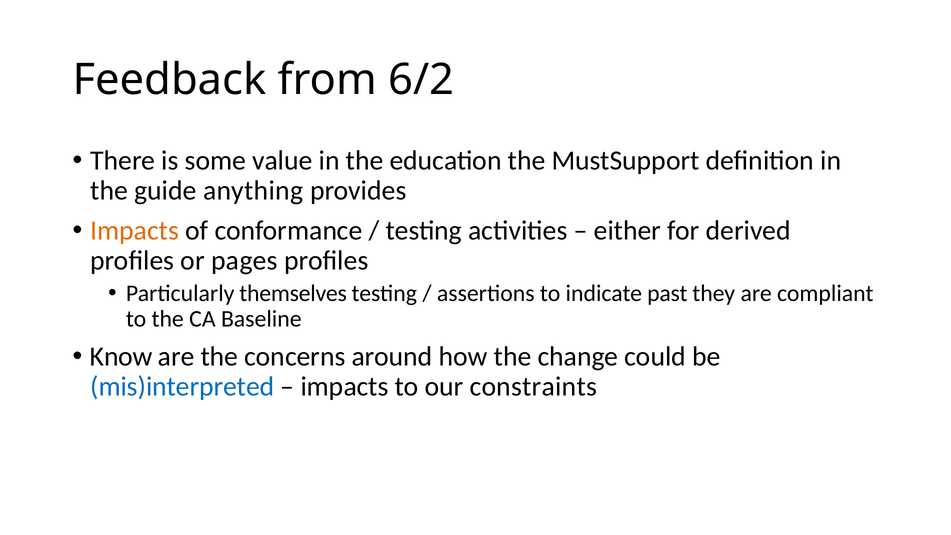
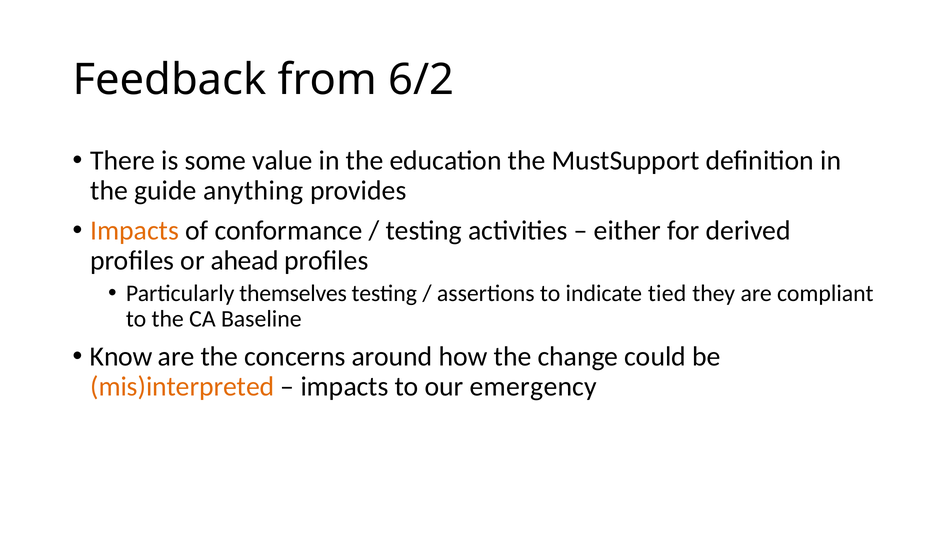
pages: pages -> ahead (245, 261)
past: past -> tied (667, 293)
mis)interpreted colour: blue -> orange (182, 387)
constraints: constraints -> emergency (533, 387)
